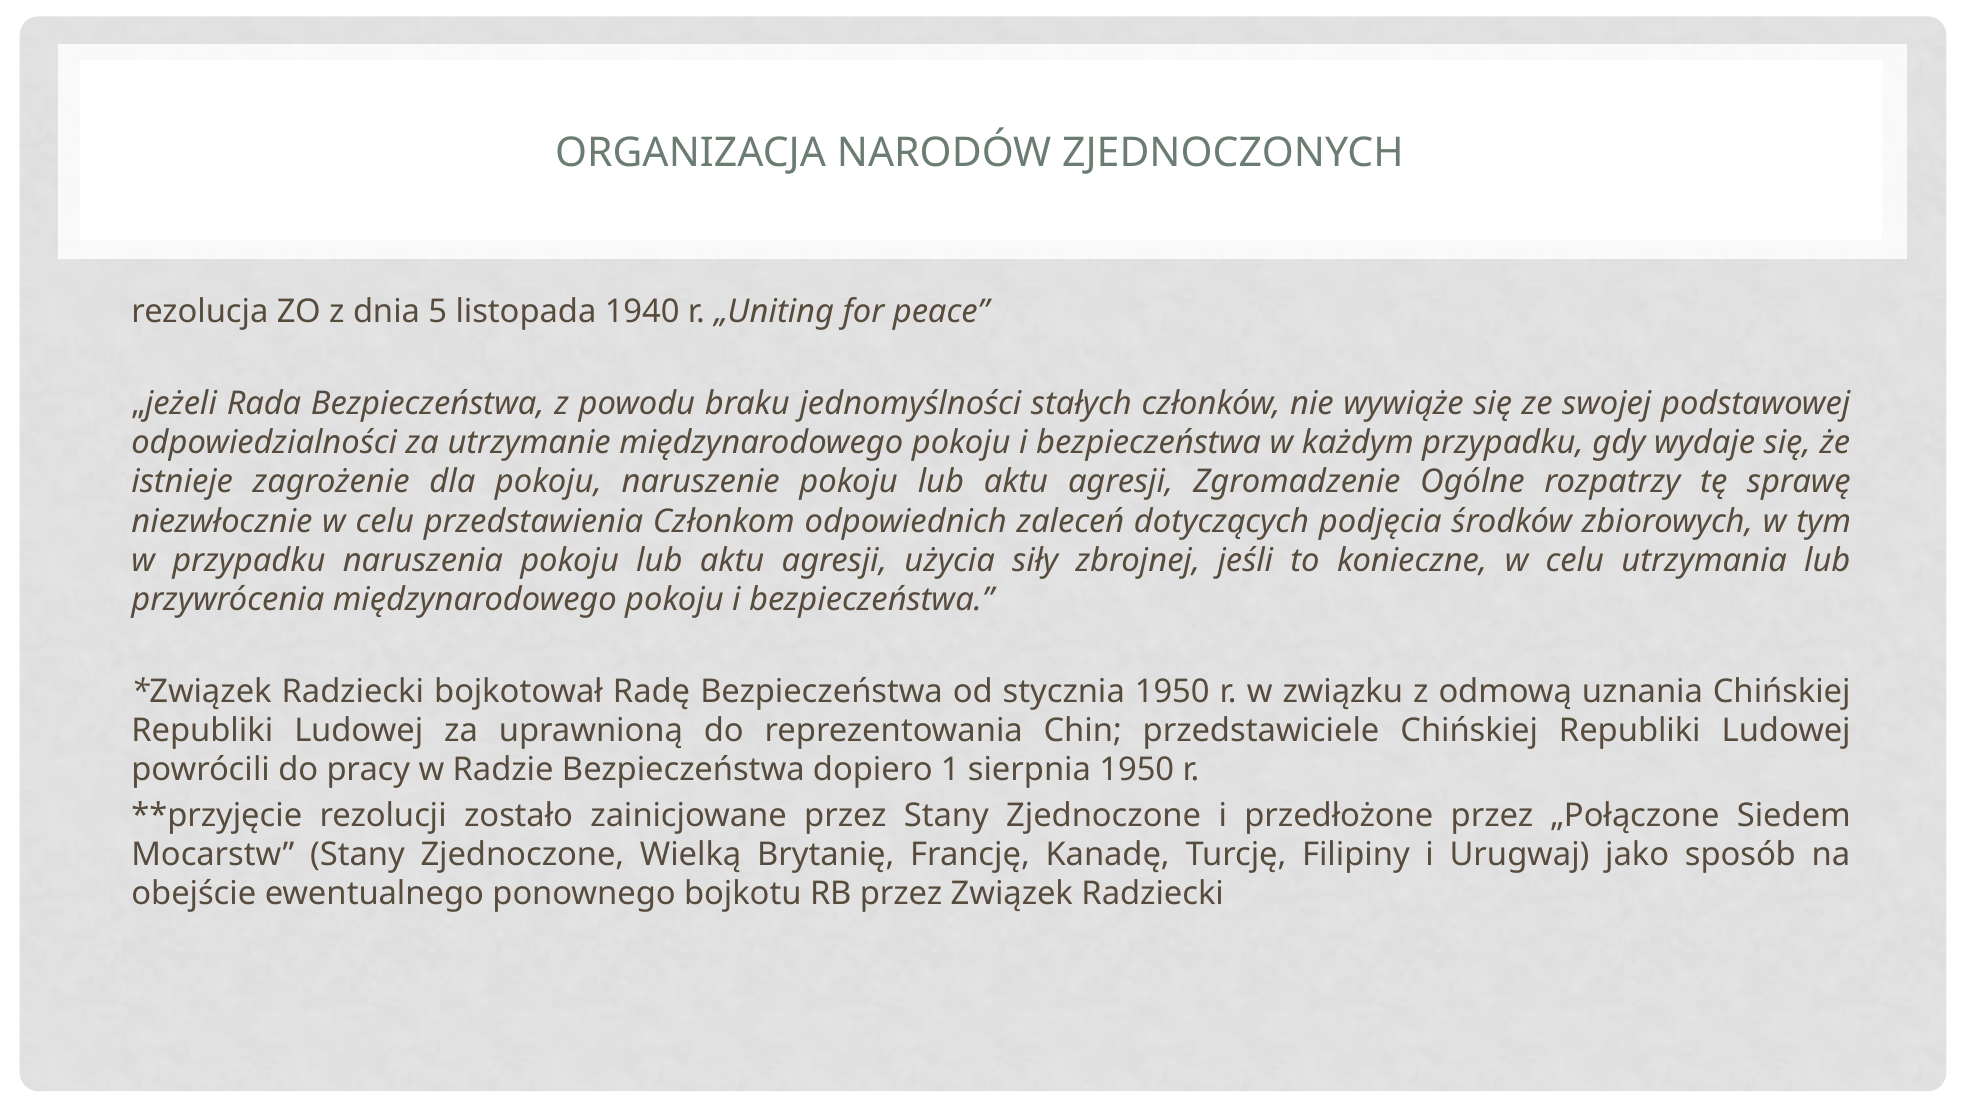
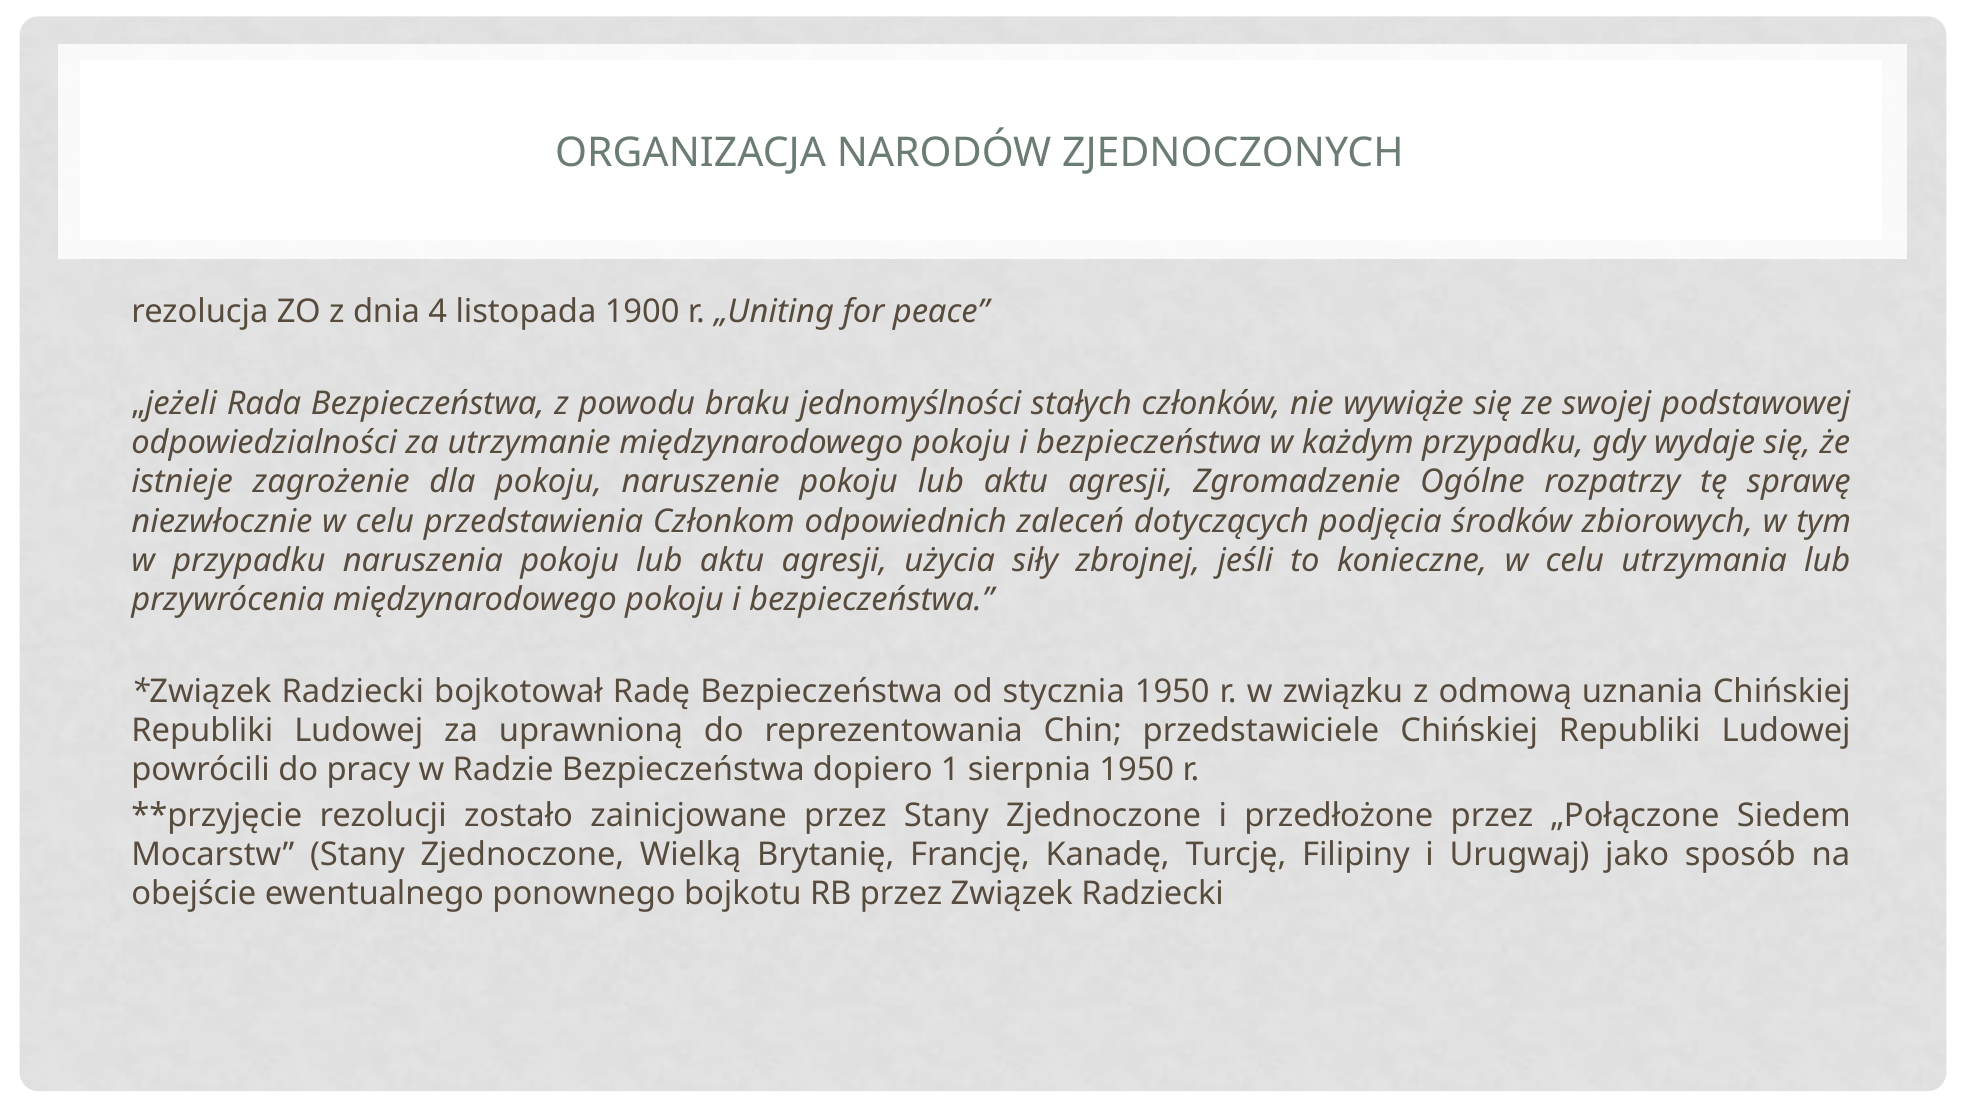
5: 5 -> 4 (438, 312)
1940: 1940 -> 1900 (642, 312)
